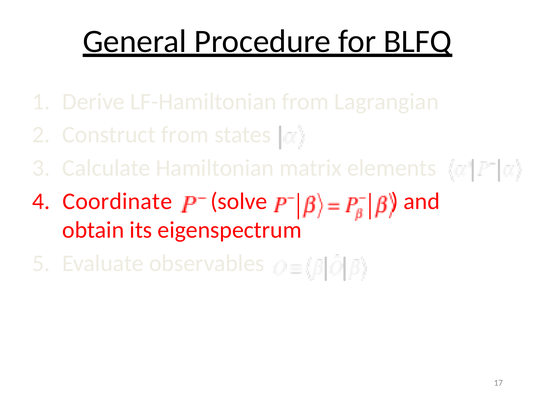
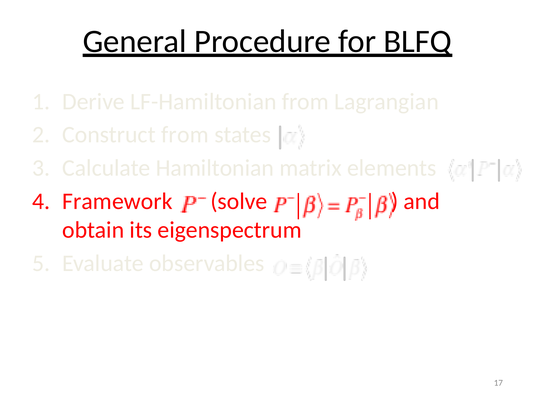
Coordinate: Coordinate -> Framework (117, 202)
